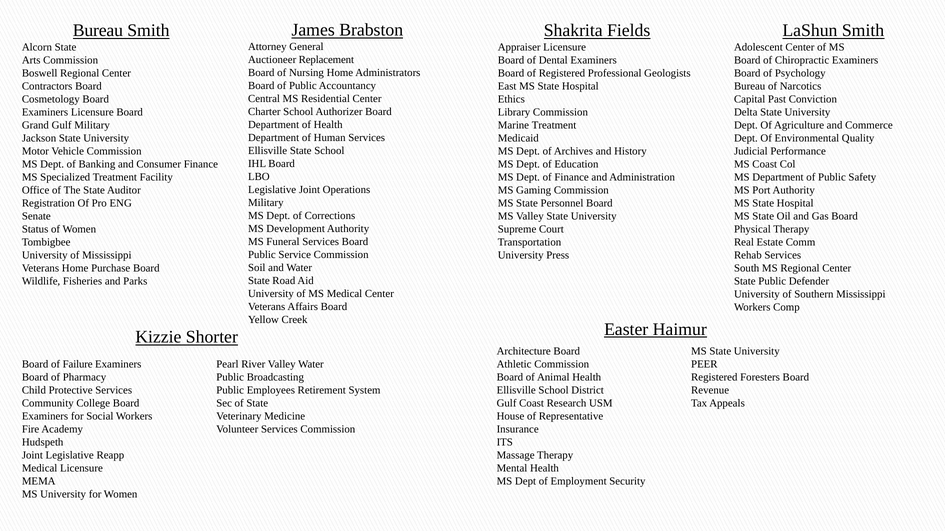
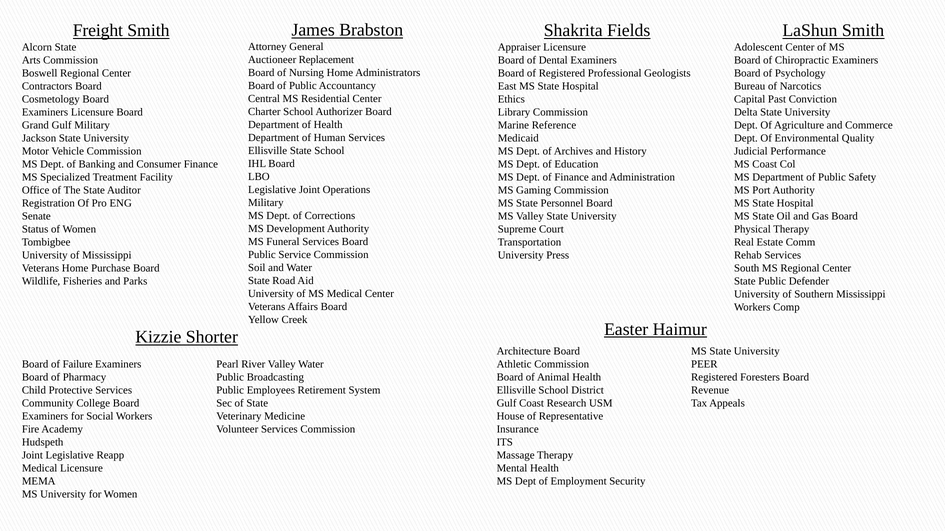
Bureau: Bureau -> Freight (98, 31)
Marine Treatment: Treatment -> Reference (554, 125)
